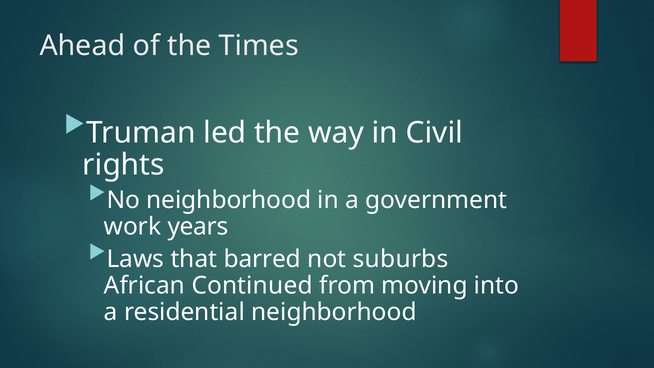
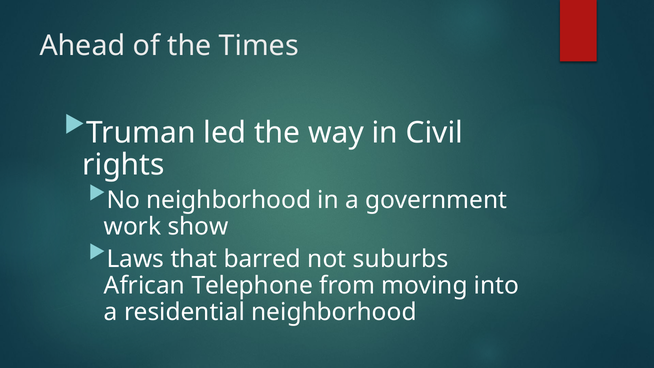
years: years -> show (198, 226)
Continued: Continued -> Telephone (252, 285)
